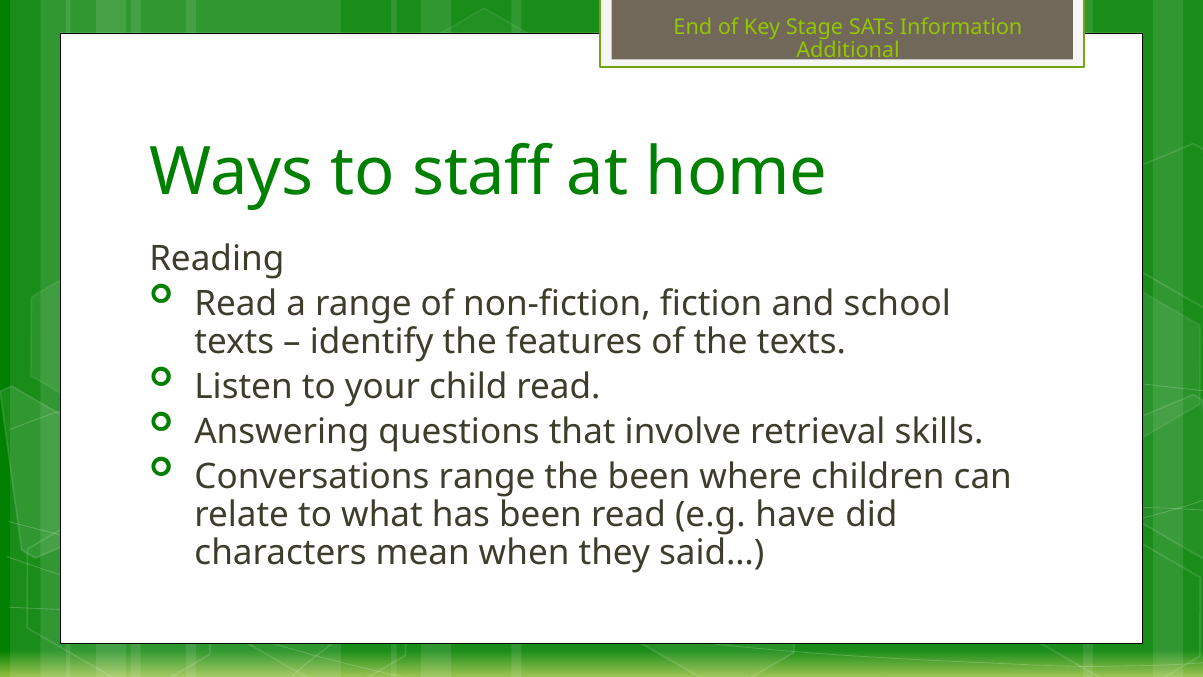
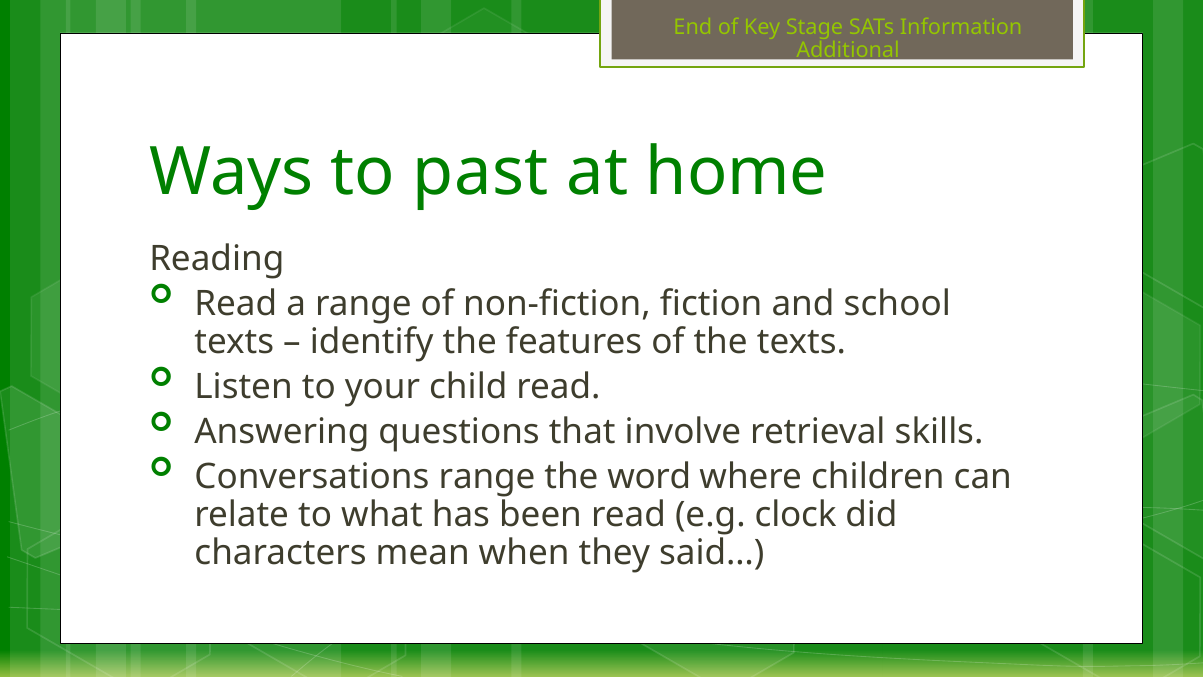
staff: staff -> past (481, 173)
the been: been -> word (649, 477)
have: have -> clock (796, 515)
